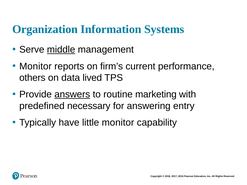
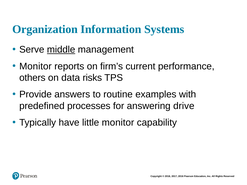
lived: lived -> risks (92, 78)
answers underline: present -> none (72, 95)
marketing: marketing -> examples (156, 95)
necessary: necessary -> processes (89, 106)
entry: entry -> drive (184, 106)
